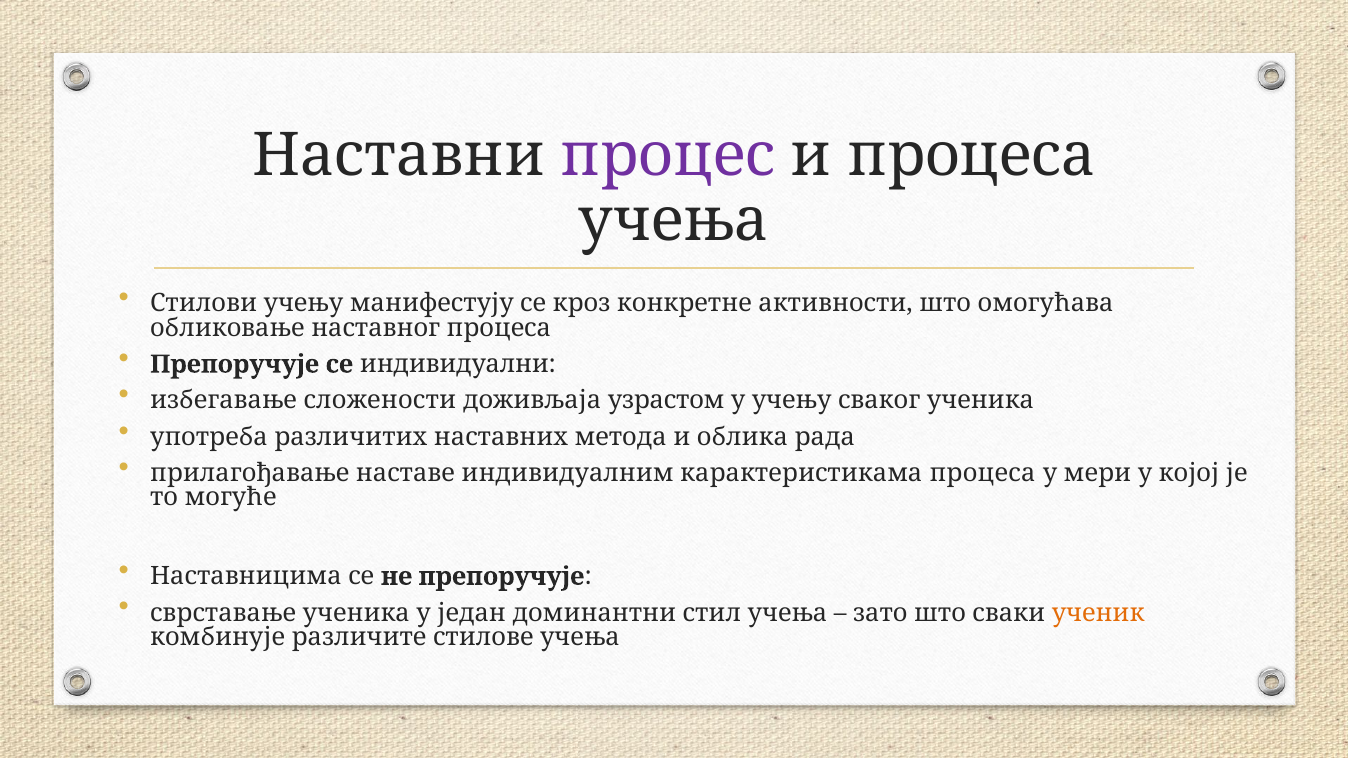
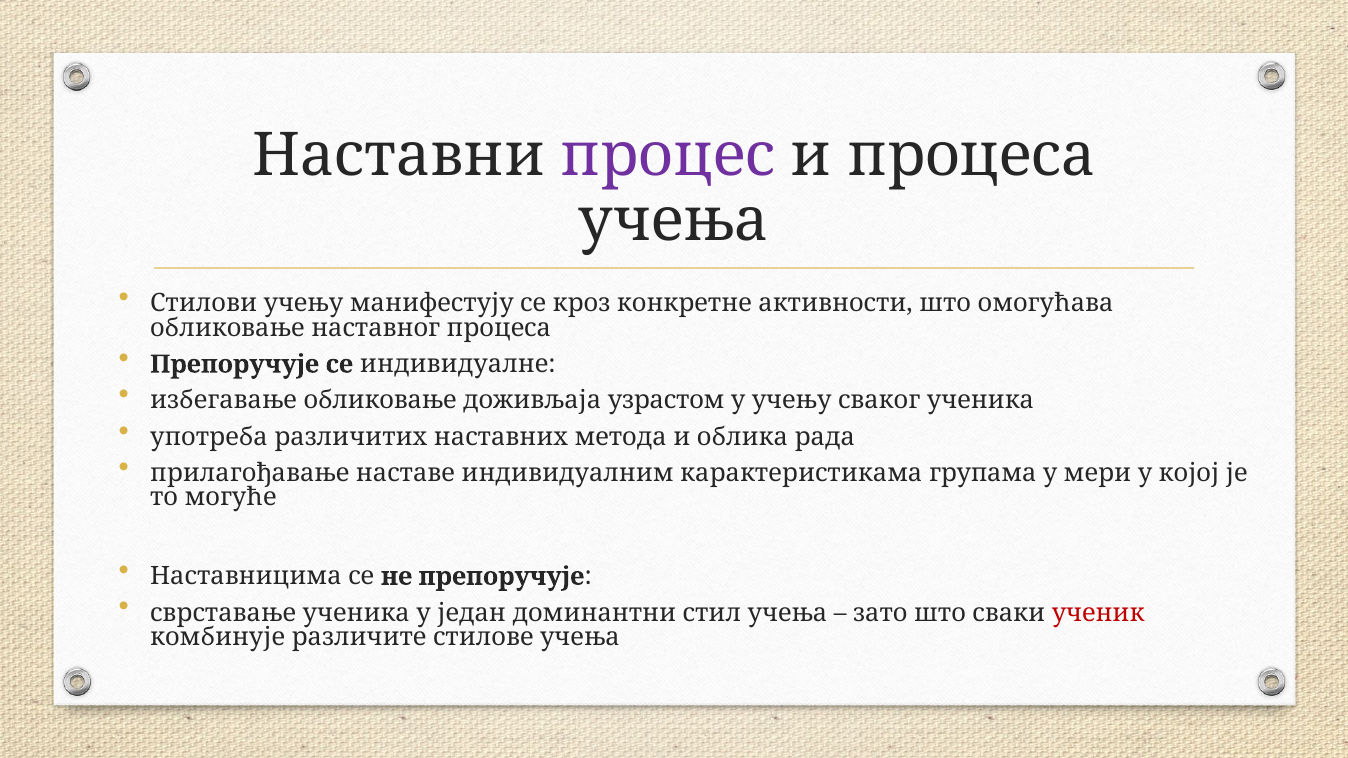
индивидуални: индивидуални -> индивидуалне (458, 364)
избегавање сложености: сложености -> обликовање (380, 401)
карактеристикама процеса: процеса -> групама (983, 474)
ученик colour: orange -> red (1098, 613)
